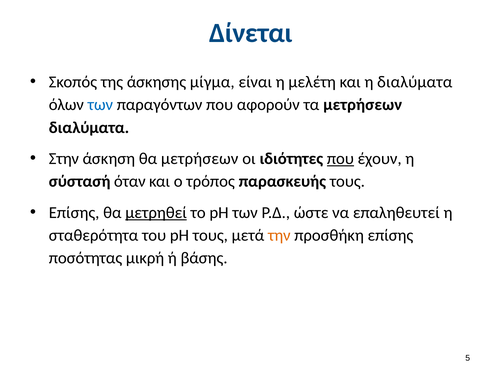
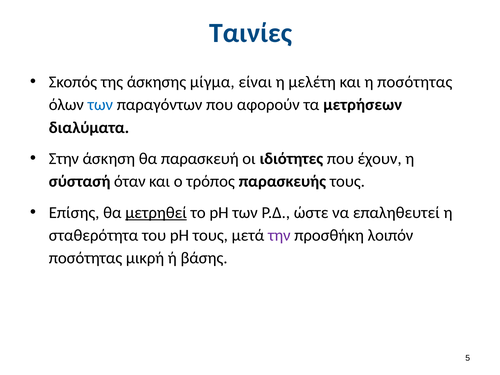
Δίνεται: Δίνεται -> Ταινίες (251, 33)
η διαλύματα: διαλύματα -> ποσότητας (415, 82)
θα μετρήσεων: μετρήσεων -> παρασκευή (200, 159)
που underline: present -> none (340, 159)
την colour: orange -> purple (279, 235)
προσθήκη επίσης: επίσης -> λοιπόν (390, 235)
